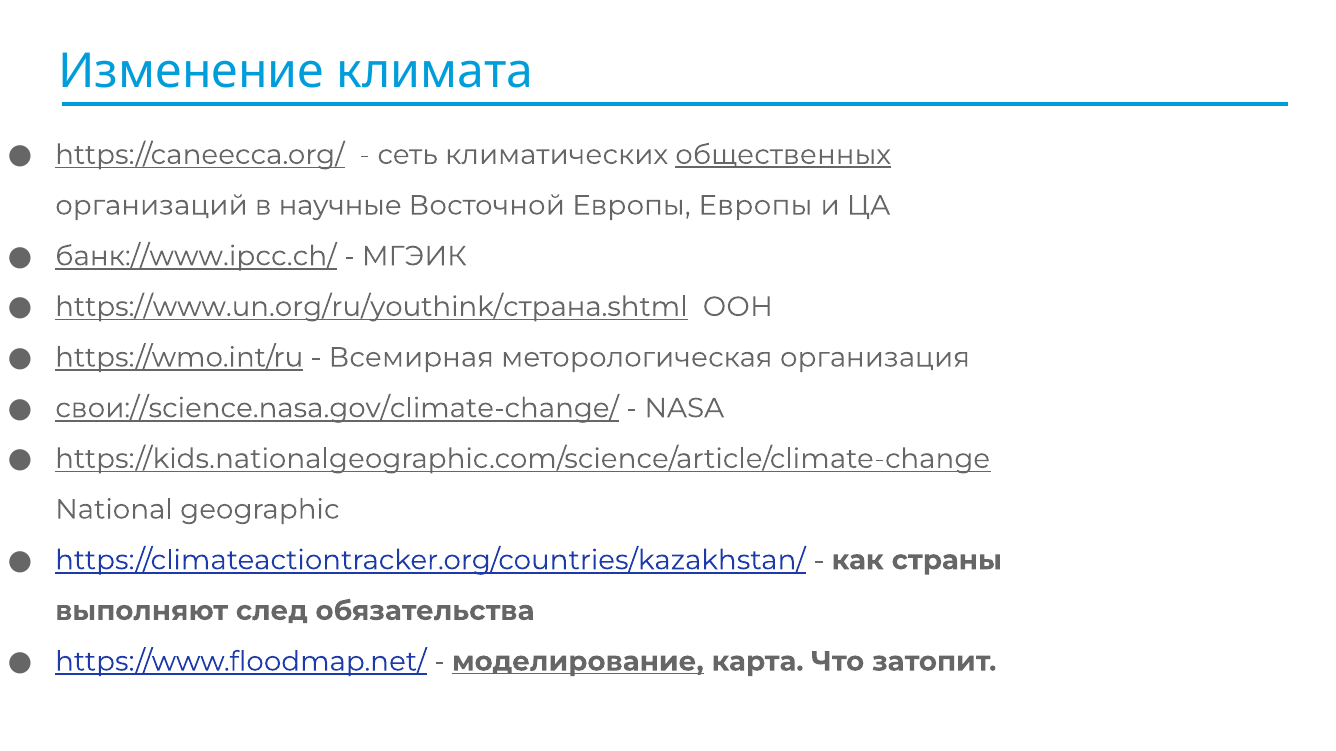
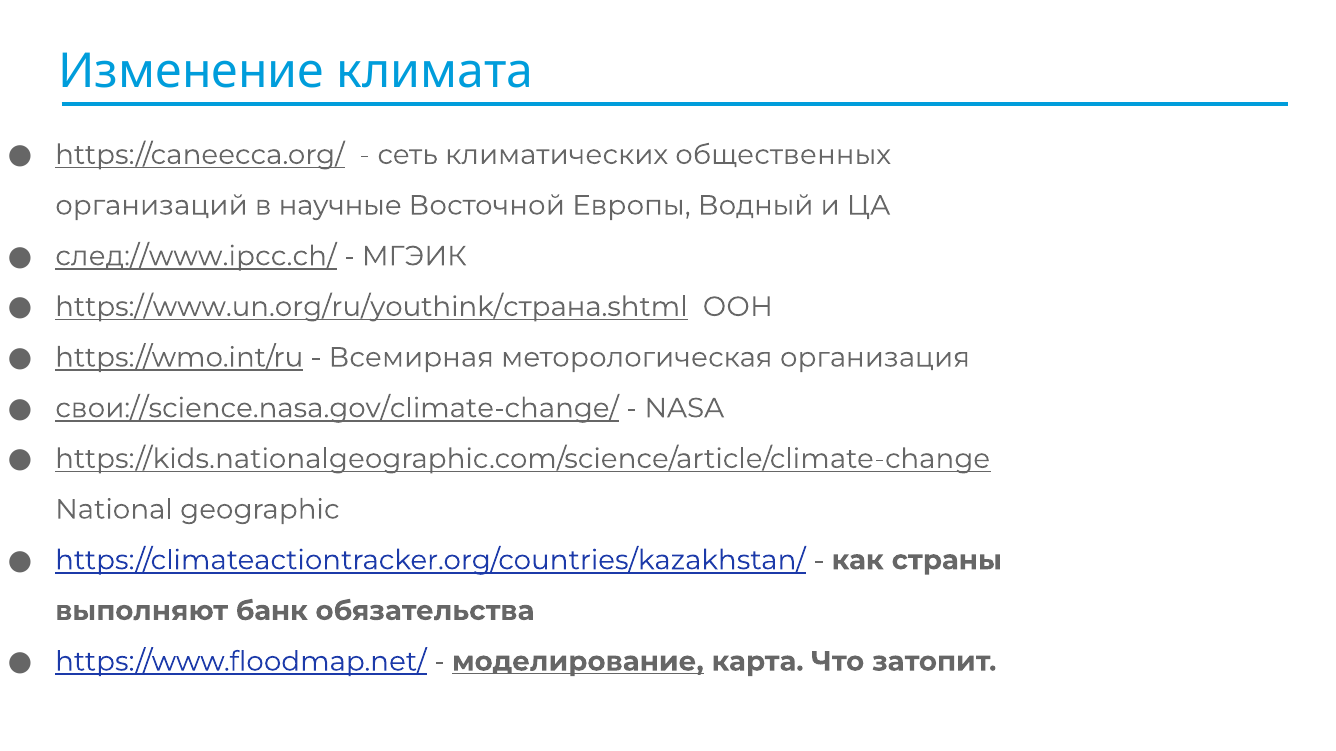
общественных underline: present -> none (783, 155)
Европы Европы: Европы -> Водный (756, 206)
банк://www.ipcc.ch/: банк://www.ipcc.ch/ -> след://www.ipcc.ch/ (196, 256)
след: след -> банк (272, 611)
